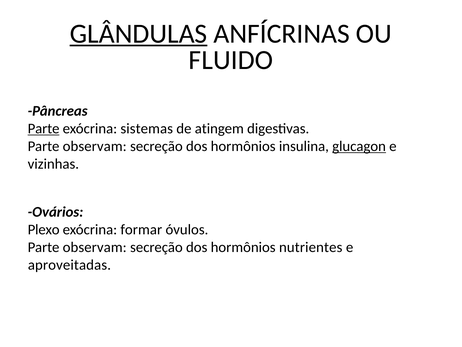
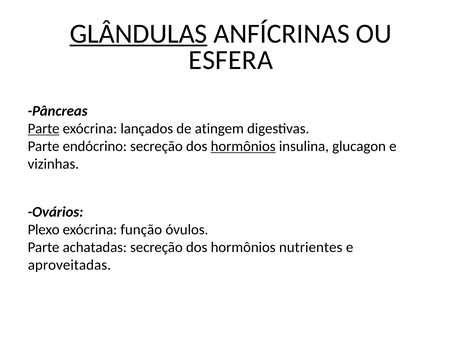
FLUIDO: FLUIDO -> ESFERA (231, 60)
sistemas: sistemas -> lançados (147, 128)
observam: observam -> endócrino (95, 146)
hormônios underline: none -> present (243, 146)
glucagon underline: present -> none (359, 146)
formar: formar -> função (141, 229)
observam: observam -> achatadas (95, 247)
